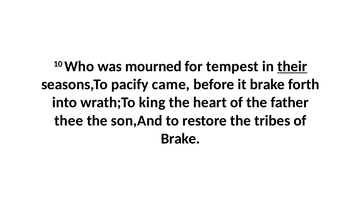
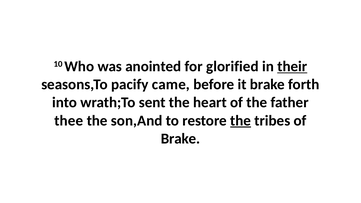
mourned: mourned -> anointed (153, 66)
tempest: tempest -> glorified (232, 66)
king: king -> sent (152, 103)
the underline: none -> present (241, 121)
